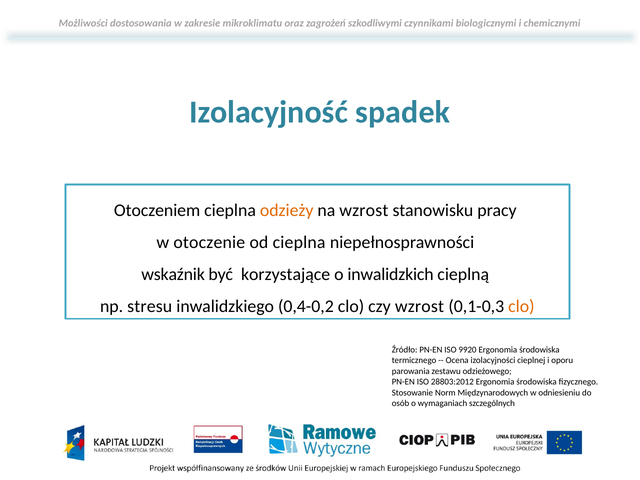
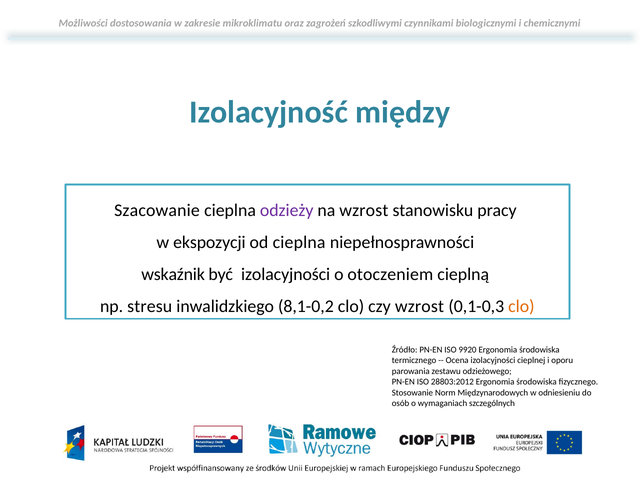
spadek: spadek -> między (403, 112)
Otoczeniem: Otoczeniem -> Szacowanie (157, 210)
odzieży colour: orange -> purple (287, 210)
otoczenie: otoczenie -> ekspozycji (209, 242)
być korzystające: korzystające -> izolacyjności (286, 274)
inwalidzkich: inwalidzkich -> otoczeniem (390, 274)
0,4-0,2: 0,4-0,2 -> 8,1-0,2 (306, 306)
